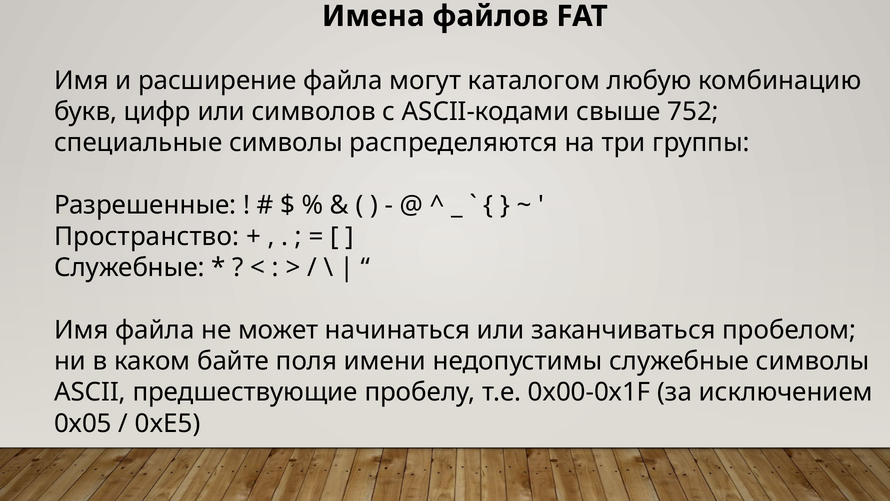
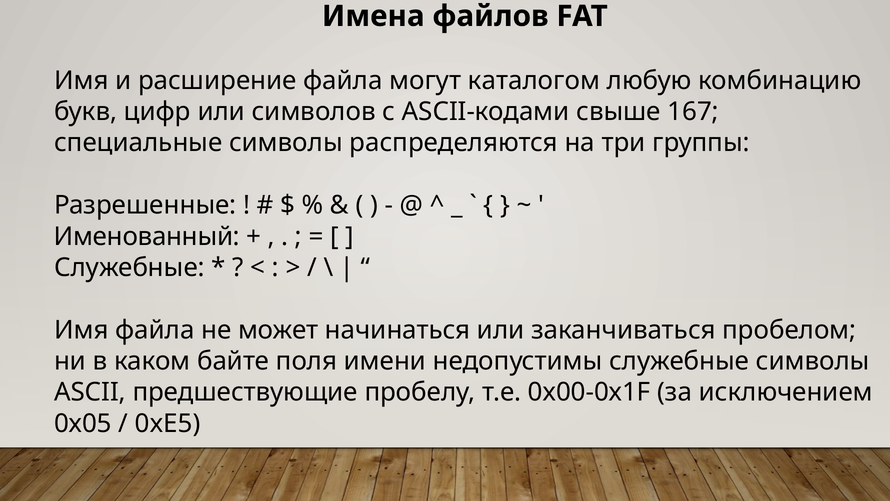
752: 752 -> 167 (693, 112)
Пространство: Пространство -> Именованный (147, 236)
